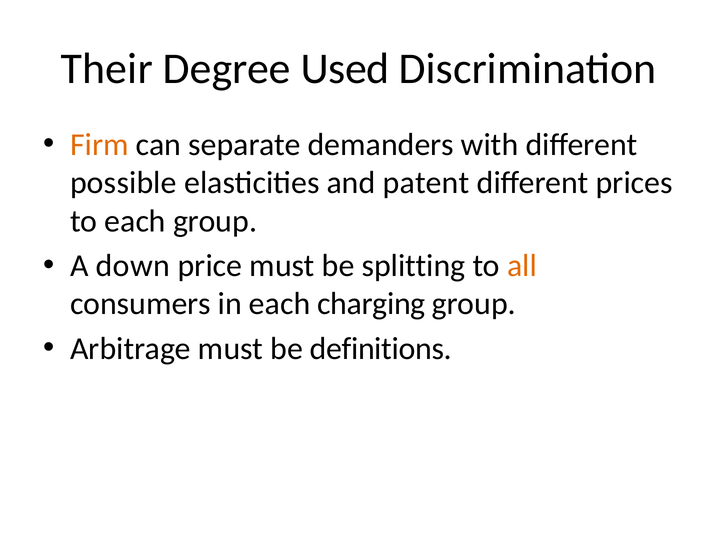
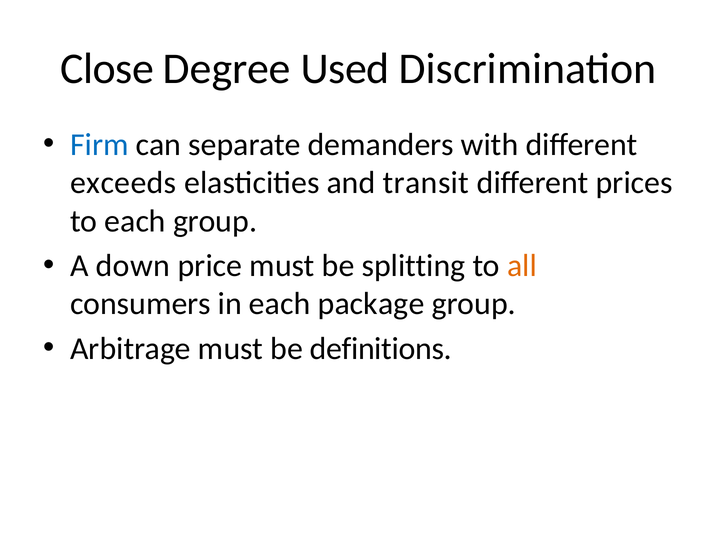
Their: Their -> Close (107, 69)
Firm colour: orange -> blue (99, 145)
possible: possible -> exceeds (123, 183)
patent: patent -> transit (426, 183)
charging: charging -> package (371, 304)
